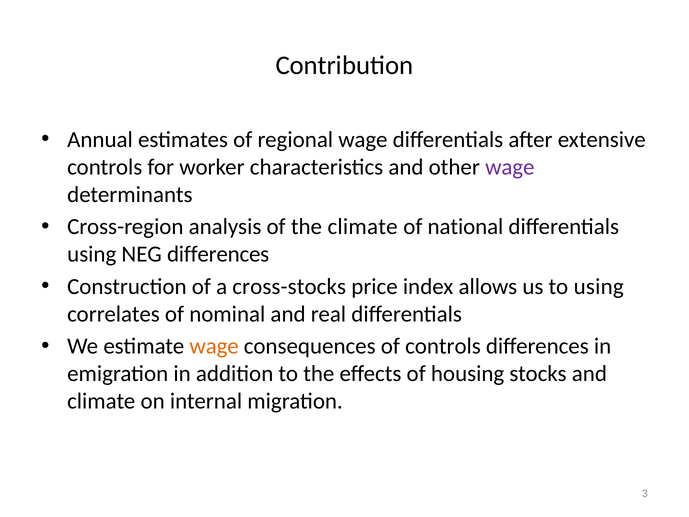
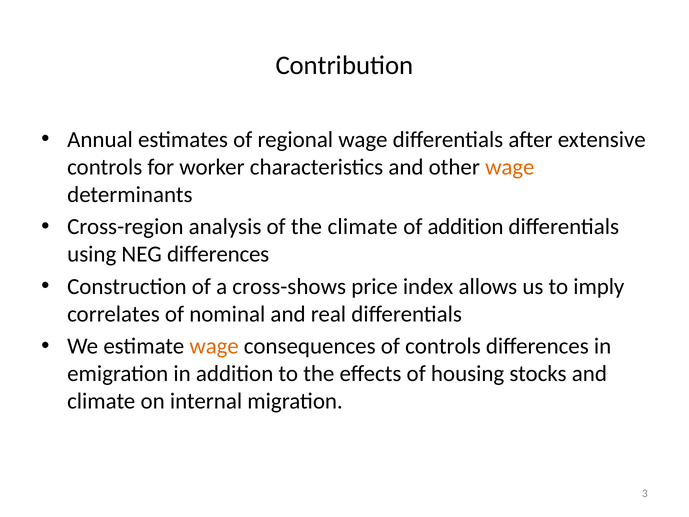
wage colour: purple -> orange (510, 167)
of national: national -> addition (466, 227)
cross-stocks: cross-stocks -> cross-shows (289, 286)
to using: using -> imply (599, 286)
